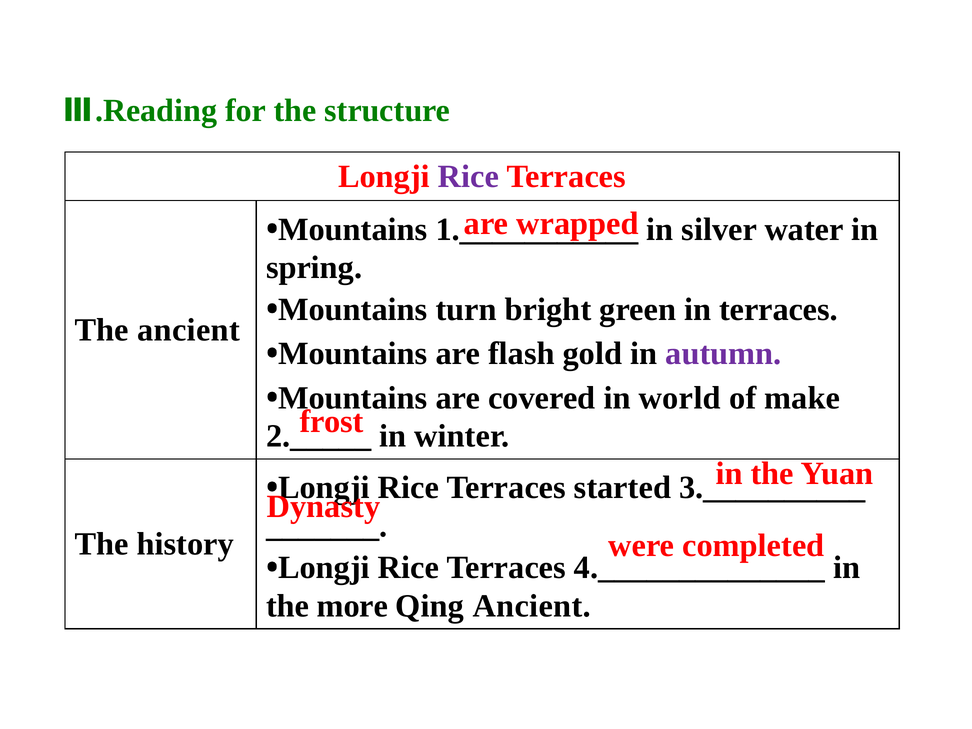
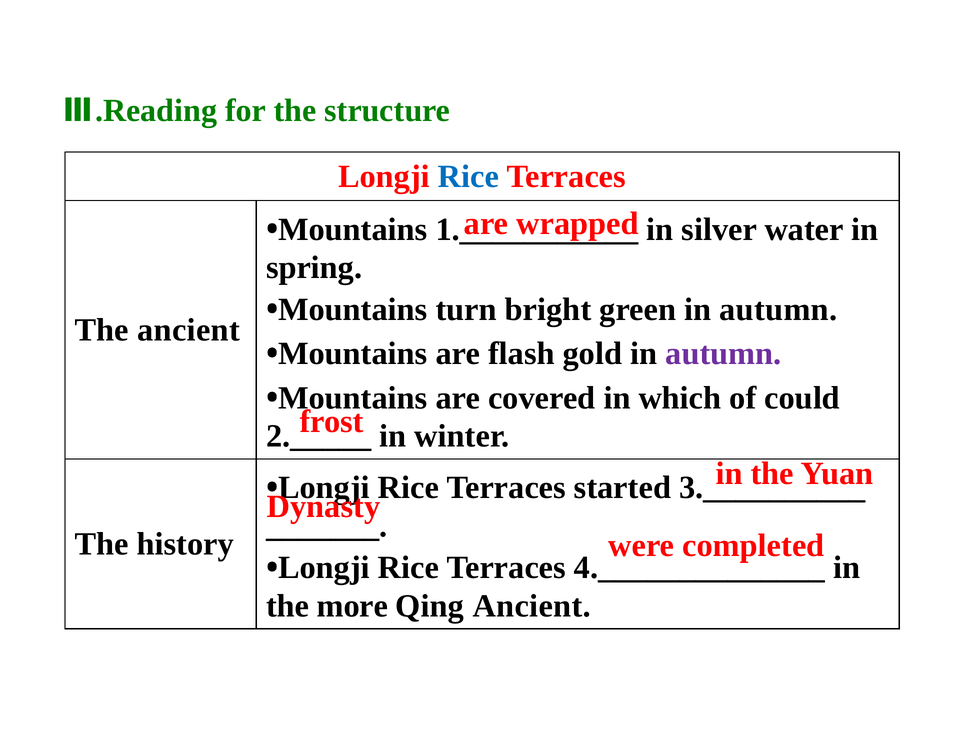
Rice colour: purple -> blue (468, 176)
green in terraces: terraces -> autumn (778, 309)
world: world -> which (680, 398)
make: make -> could (802, 398)
